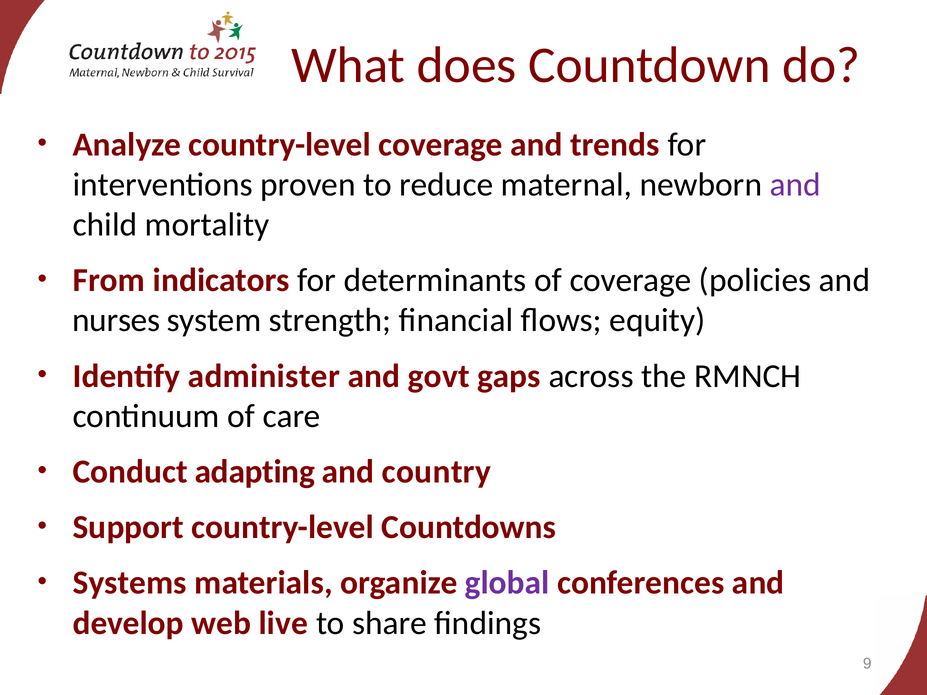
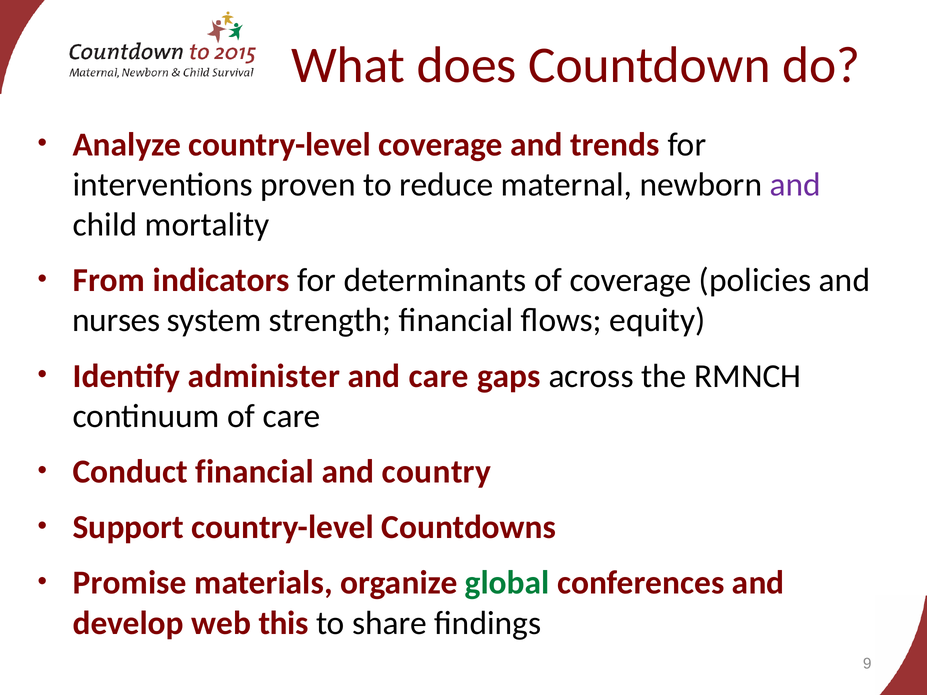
and govt: govt -> care (439, 376)
Conduct adapting: adapting -> financial (255, 472)
Systems: Systems -> Promise (130, 583)
global colour: purple -> green (507, 583)
live: live -> this (284, 623)
